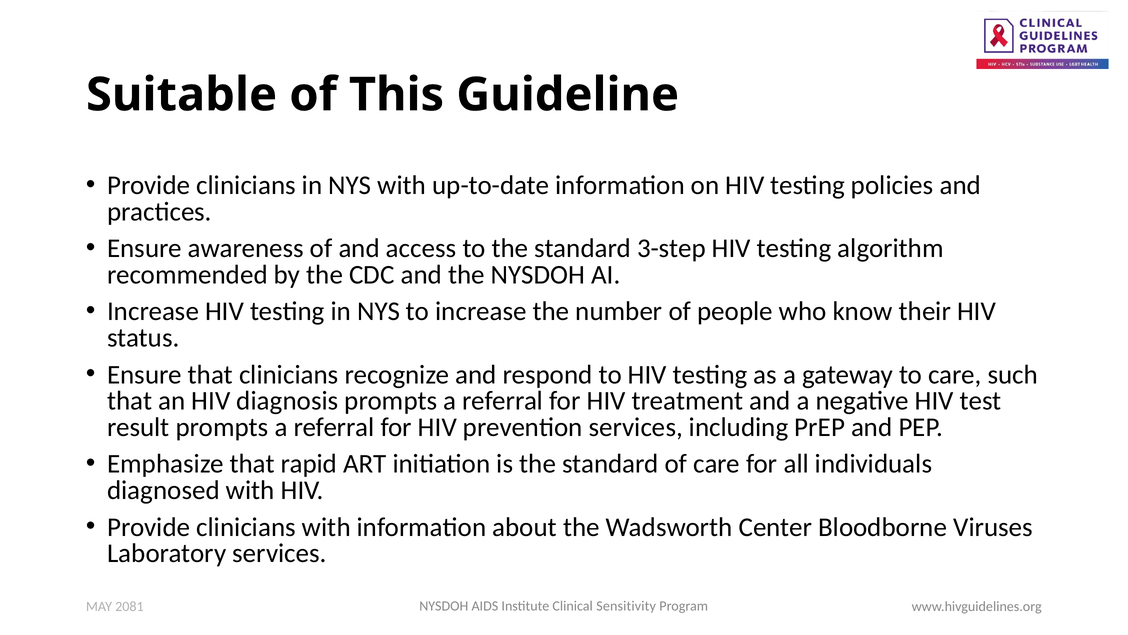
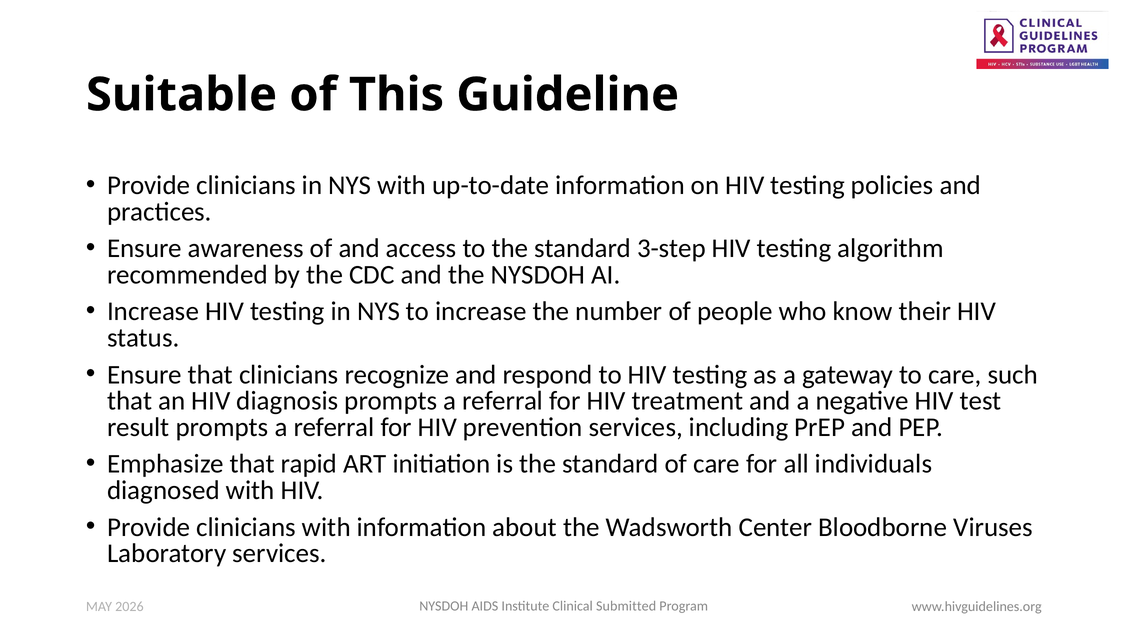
Sensitivity: Sensitivity -> Submitted (626, 606)
2081: 2081 -> 2026 (129, 606)
